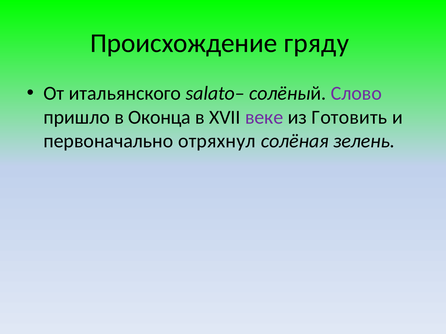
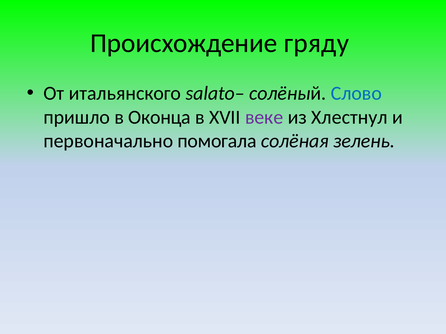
Слово colour: purple -> blue (356, 94)
Готовить: Готовить -> Хлестнул (350, 117)
отряхнул: отряхнул -> помогала (217, 141)
